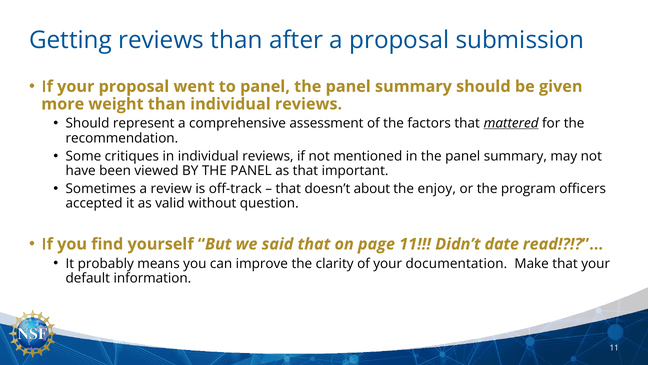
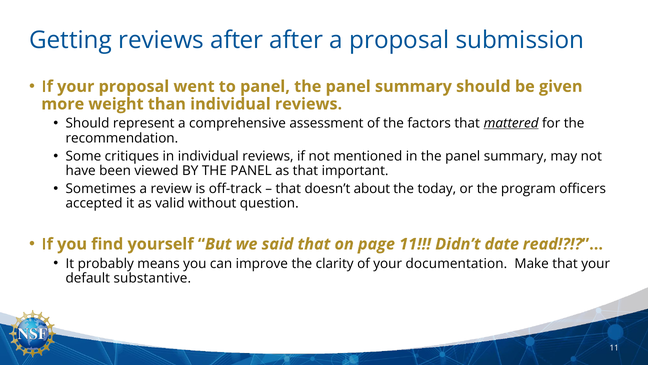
reviews than: than -> after (237, 40)
enjoy: enjoy -> today (437, 188)
information: information -> substantive (152, 278)
